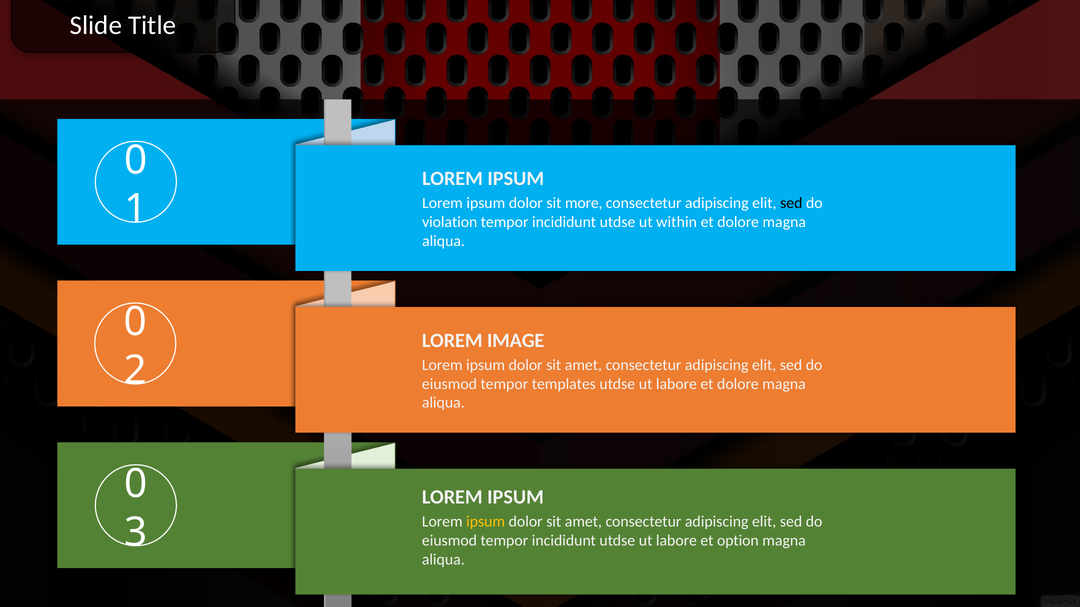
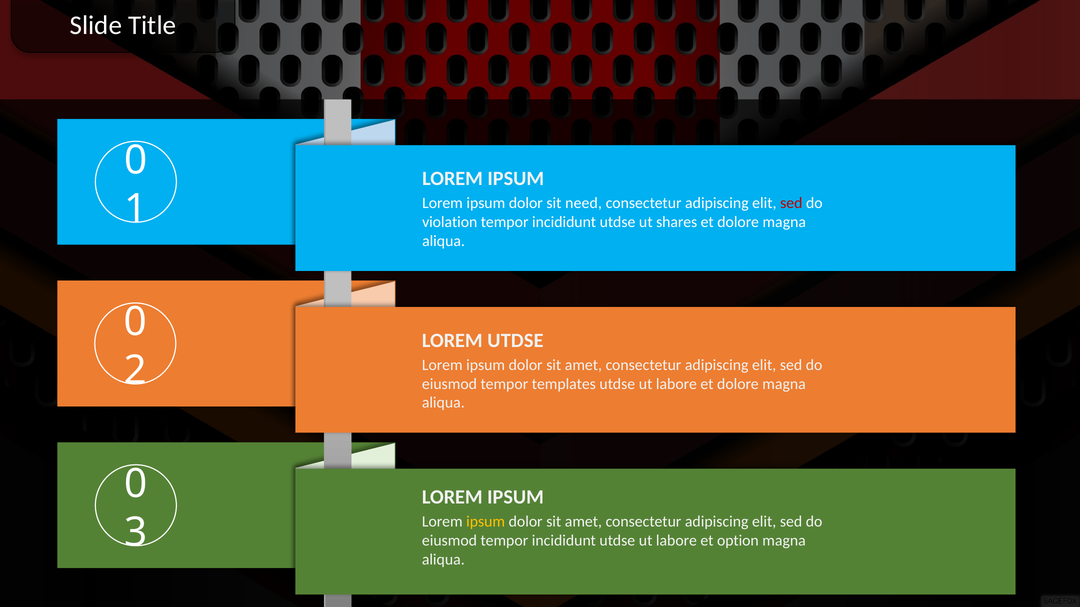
more: more -> need (584, 203)
sed colour: black -> red (791, 203)
within: within -> shares (677, 222)
LOREM IMAGE: IMAGE -> UTDSE (515, 341)
